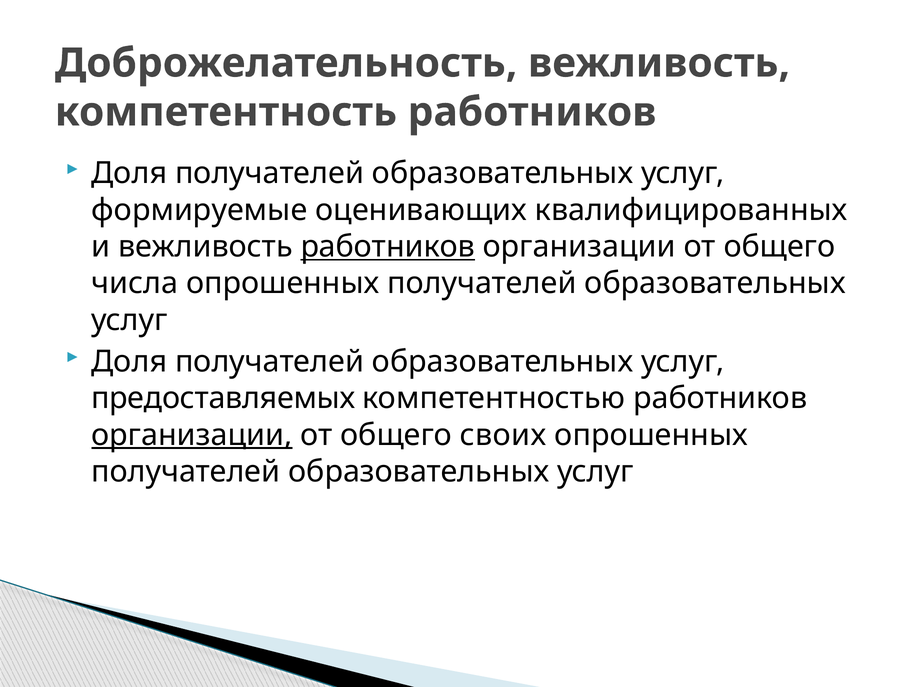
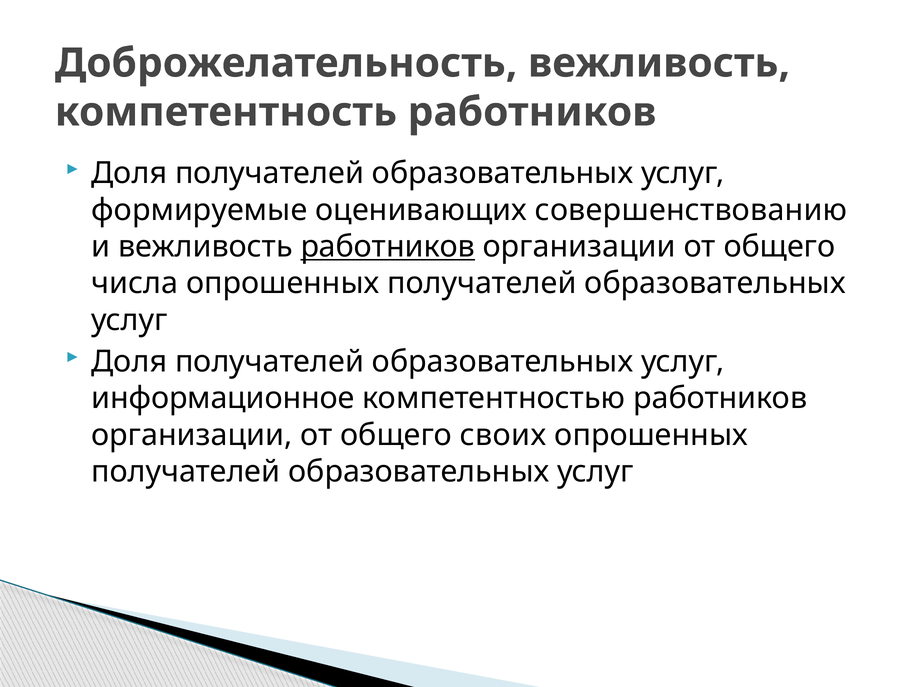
квалифицированных: квалифицированных -> совершенствованию (691, 210)
предоставляемых: предоставляемых -> информационное (223, 398)
организации underline: present -> none (192, 434)
